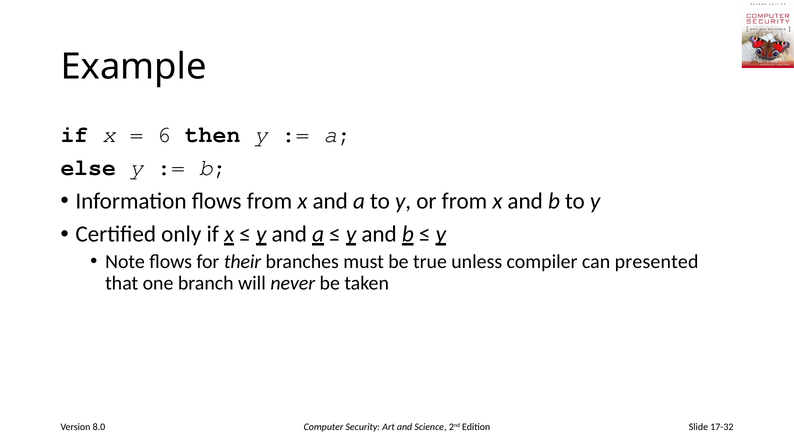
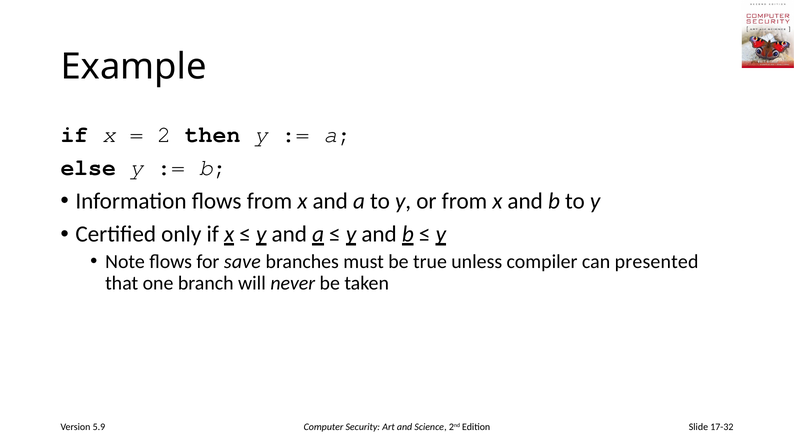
6: 6 -> 2 (164, 134)
their: their -> save (242, 261)
8.0: 8.0 -> 5.9 (99, 427)
